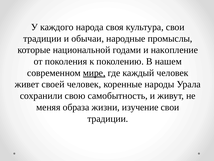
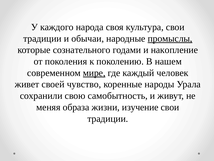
промыслы underline: none -> present (170, 38)
национальной: национальной -> сознательного (82, 50)
своей человек: человек -> чувство (84, 84)
